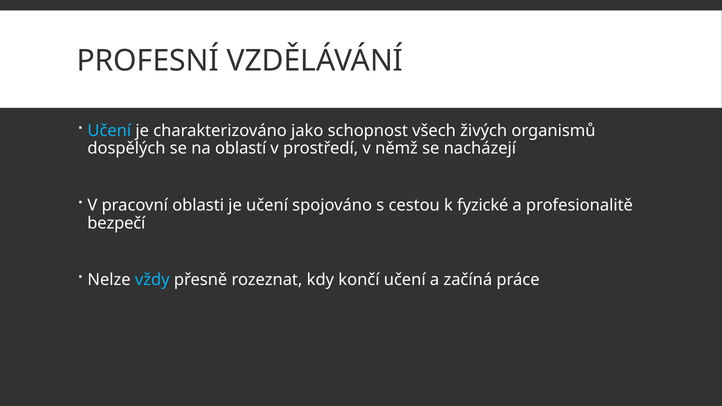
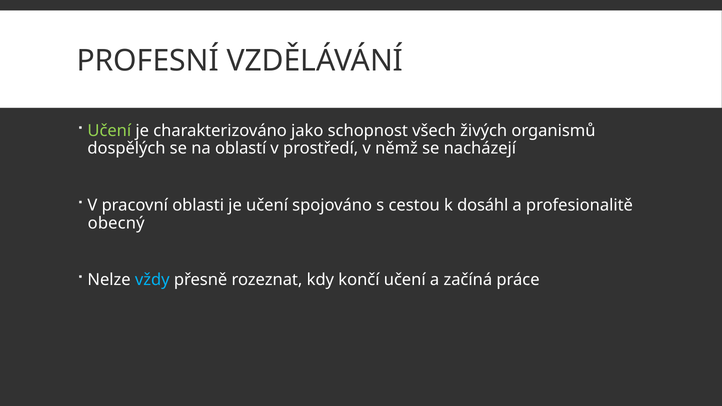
Učení colour: light blue -> light green (109, 131)
fyzické: fyzické -> dosáhl (483, 205)
bezpečí: bezpečí -> obecný (116, 223)
